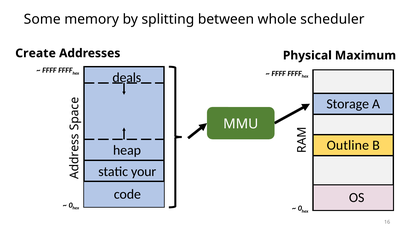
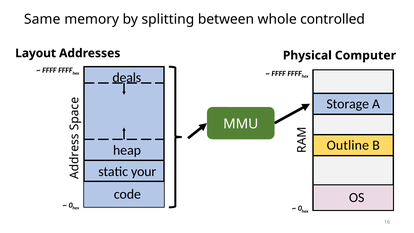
Some: Some -> Same (42, 19)
scheduler: scheduler -> controlled (333, 19)
Create: Create -> Layout (36, 53)
Maximum: Maximum -> Computer (365, 55)
